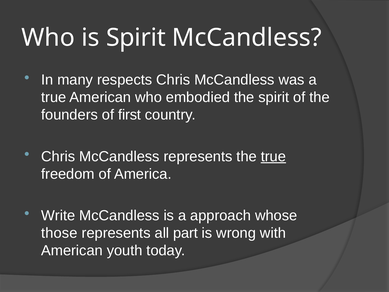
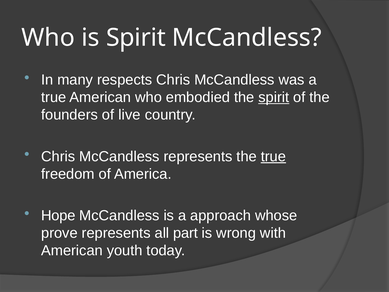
spirit underline: none -> present (274, 97)
first: first -> live (129, 115)
Write: Write -> Hope (58, 215)
those: those -> prove (59, 233)
